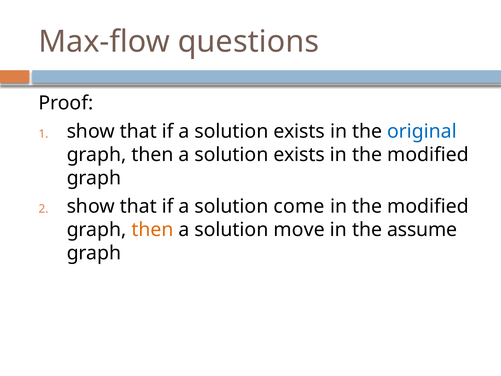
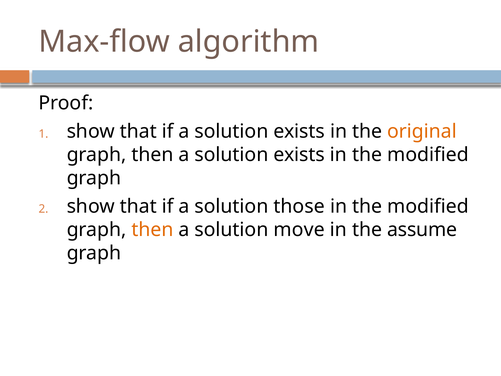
questions: questions -> algorithm (248, 42)
original colour: blue -> orange (422, 131)
come: come -> those (299, 206)
